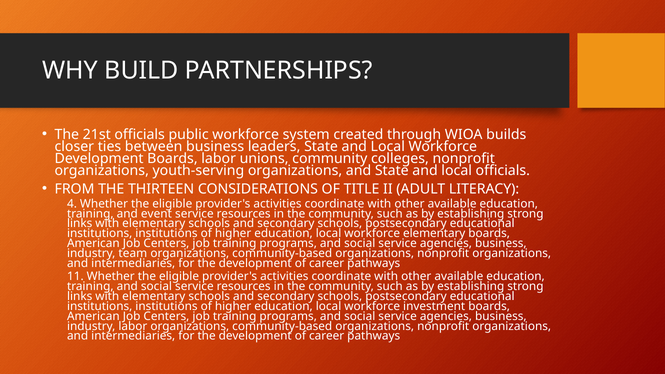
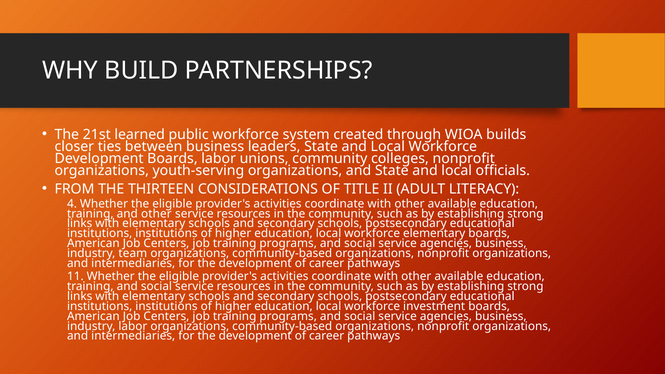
21st officials: officials -> learned (140, 135)
and event: event -> other (156, 214)
